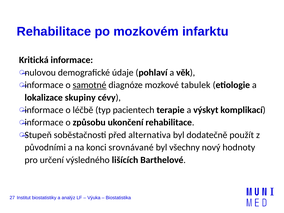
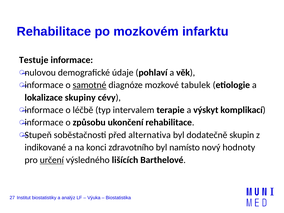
Kritická: Kritická -> Testuje (34, 60)
pacientech: pacientech -> intervalem (134, 110)
použít: použít -> skupin (242, 135)
původními: původními -> indikované (45, 147)
srovnávané: srovnávané -> zdravotního (131, 147)
všechny: všechny -> namísto (185, 147)
určení underline: none -> present (52, 160)
